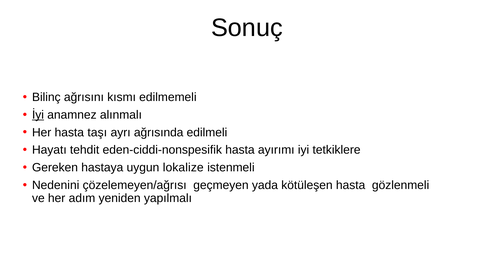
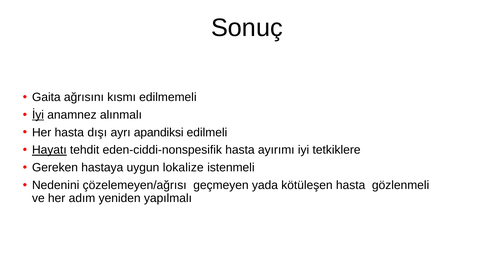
Bilinç: Bilinç -> Gaita (46, 97)
taşı: taşı -> dışı (97, 132)
ağrısında: ağrısında -> apandiksi (159, 132)
Hayatı underline: none -> present (49, 150)
